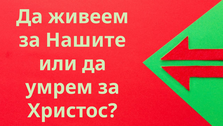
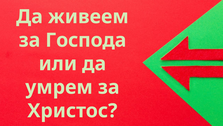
Нашите: Нашите -> Господа (86, 40)
